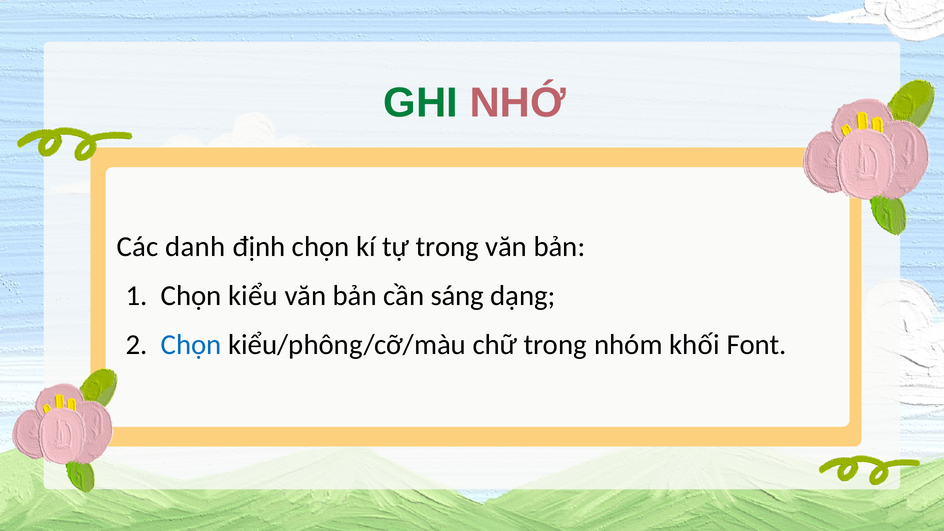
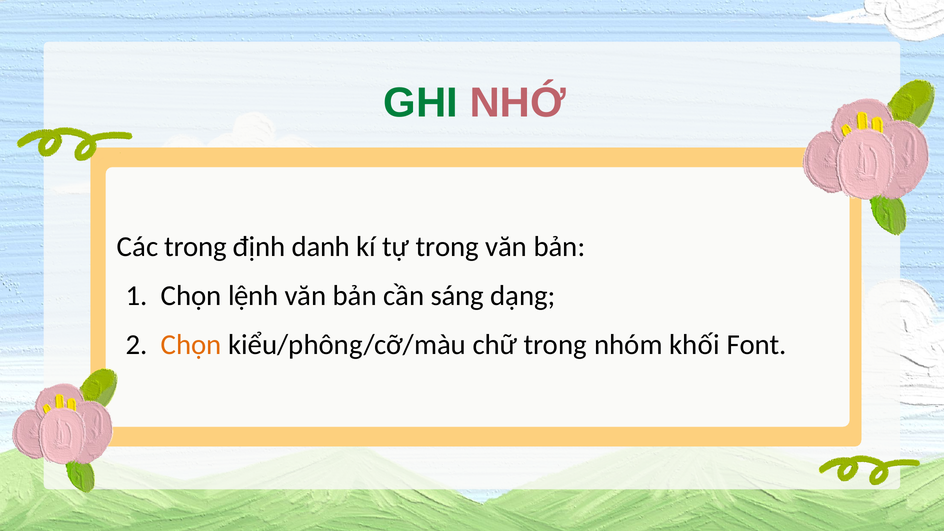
Các danh: danh -> trong (196, 247)
định chọn: chọn -> danh (321, 247)
kiểu: kiểu -> lệnh (253, 296)
Chọn colour: blue -> orange (191, 345)
